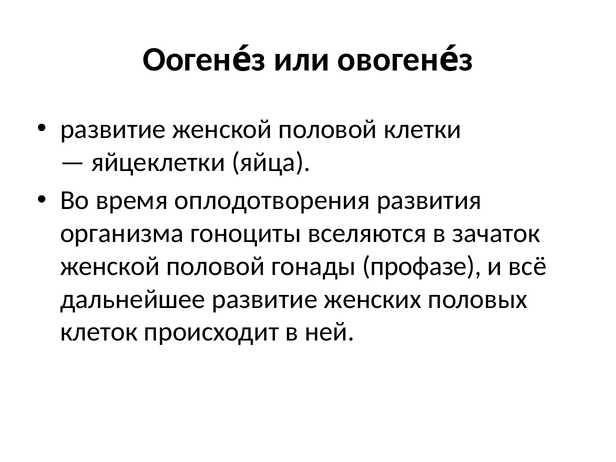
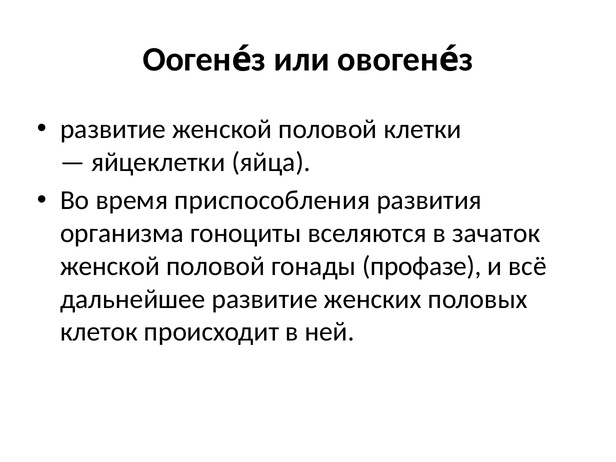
оплодотворения: оплодотворения -> приспособления (272, 200)
